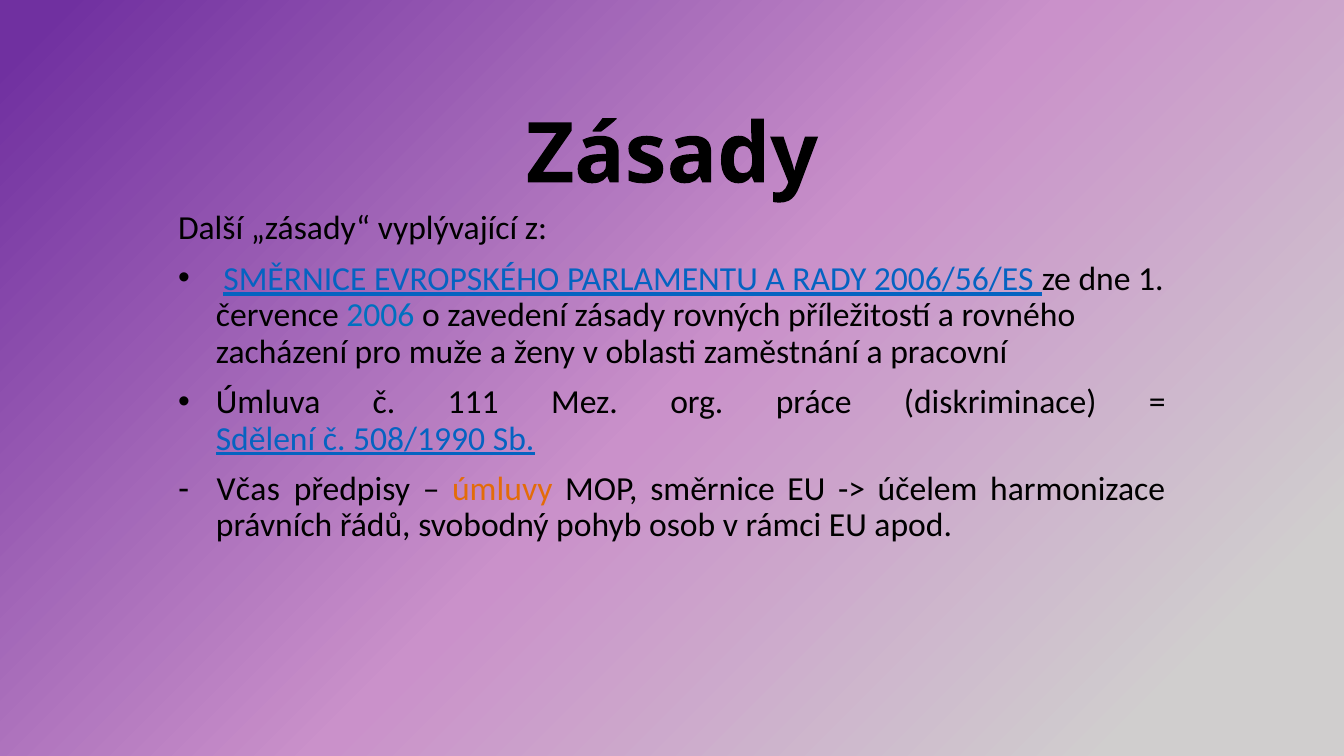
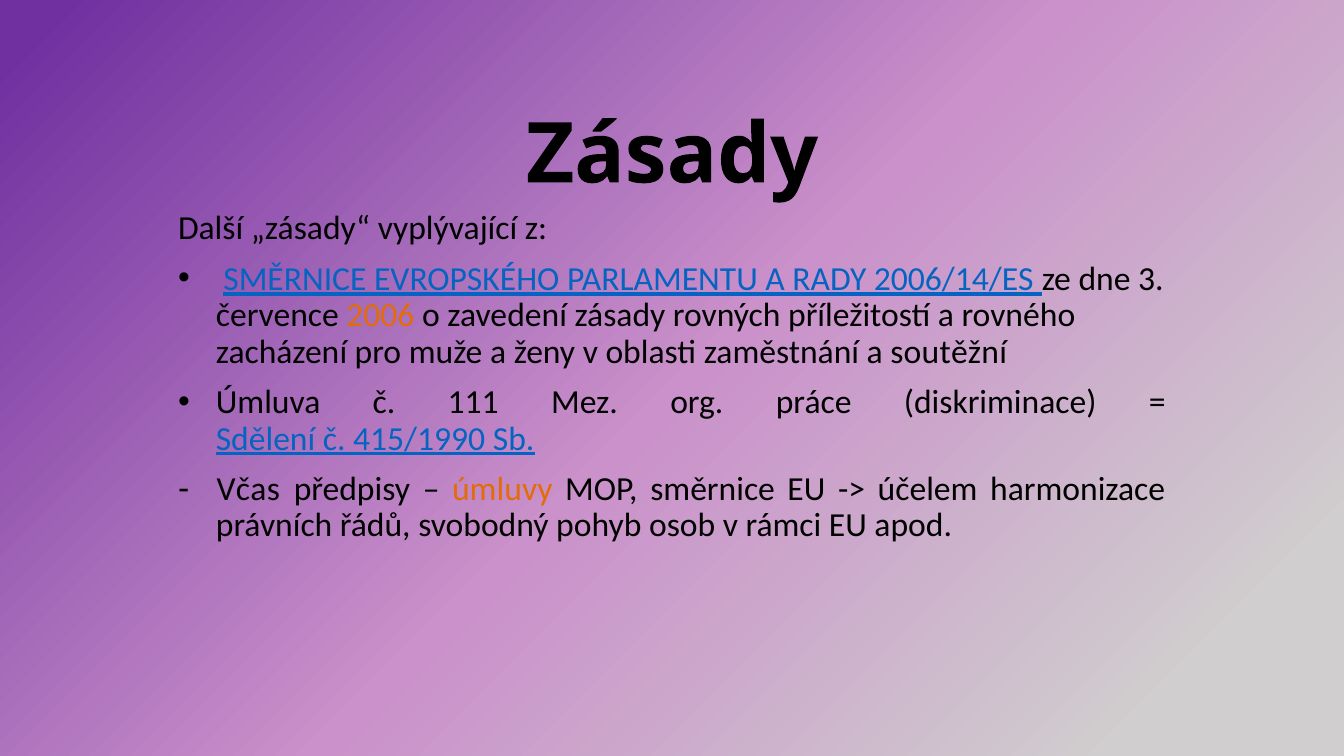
2006/56/ES: 2006/56/ES -> 2006/14/ES (954, 279)
1: 1 -> 3 (1151, 279)
2006 colour: blue -> orange (380, 316)
pracovní: pracovní -> soutěžní (949, 352)
508/1990: 508/1990 -> 415/1990 (419, 439)
